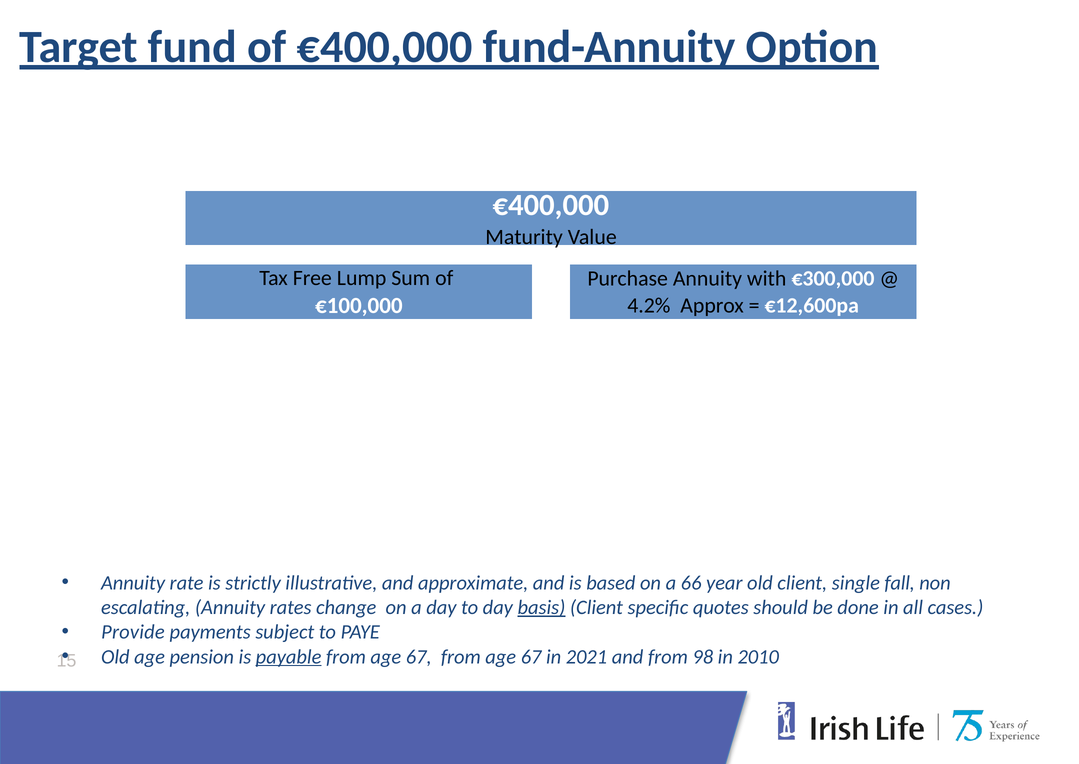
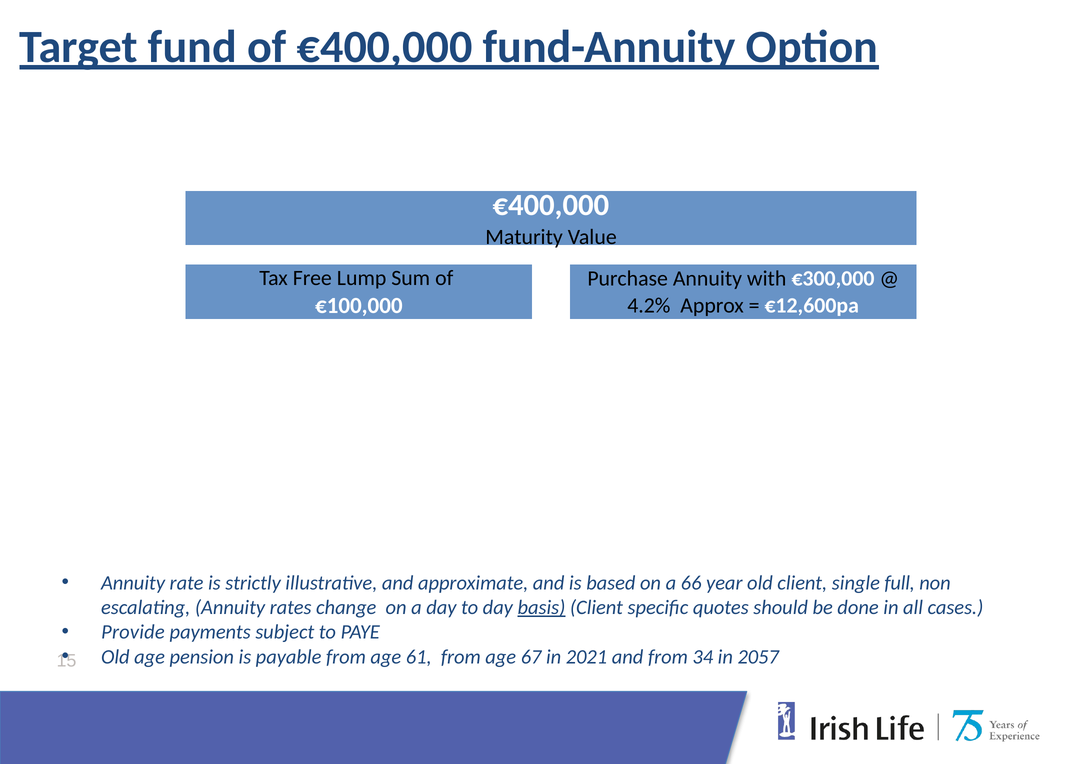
fall: fall -> full (900, 582)
payable underline: present -> none (289, 656)
67: 67 -> 61 (419, 656)
98: 98 -> 34 (703, 656)
2010: 2010 -> 2057 (758, 656)
